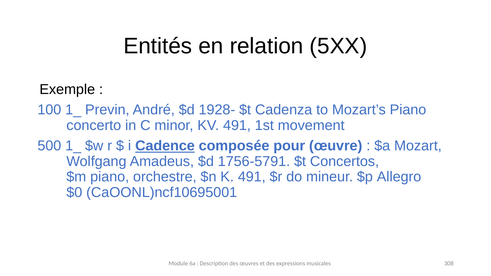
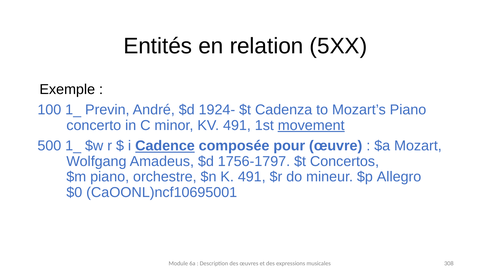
1928-: 1928- -> 1924- (217, 110)
movement underline: none -> present (311, 125)
1756-5791: 1756-5791 -> 1756-1797 (254, 161)
